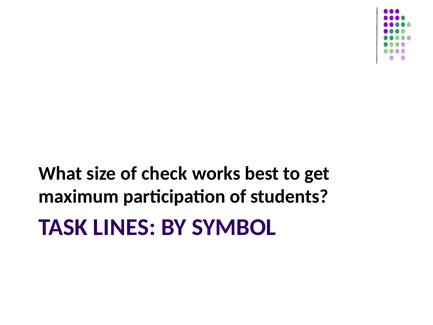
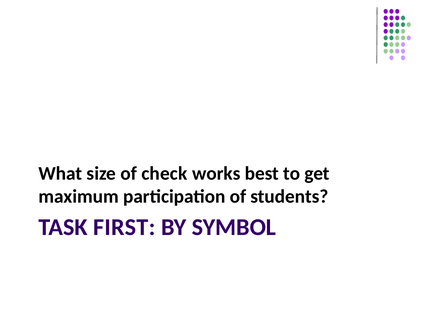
LINES: LINES -> FIRST (124, 227)
